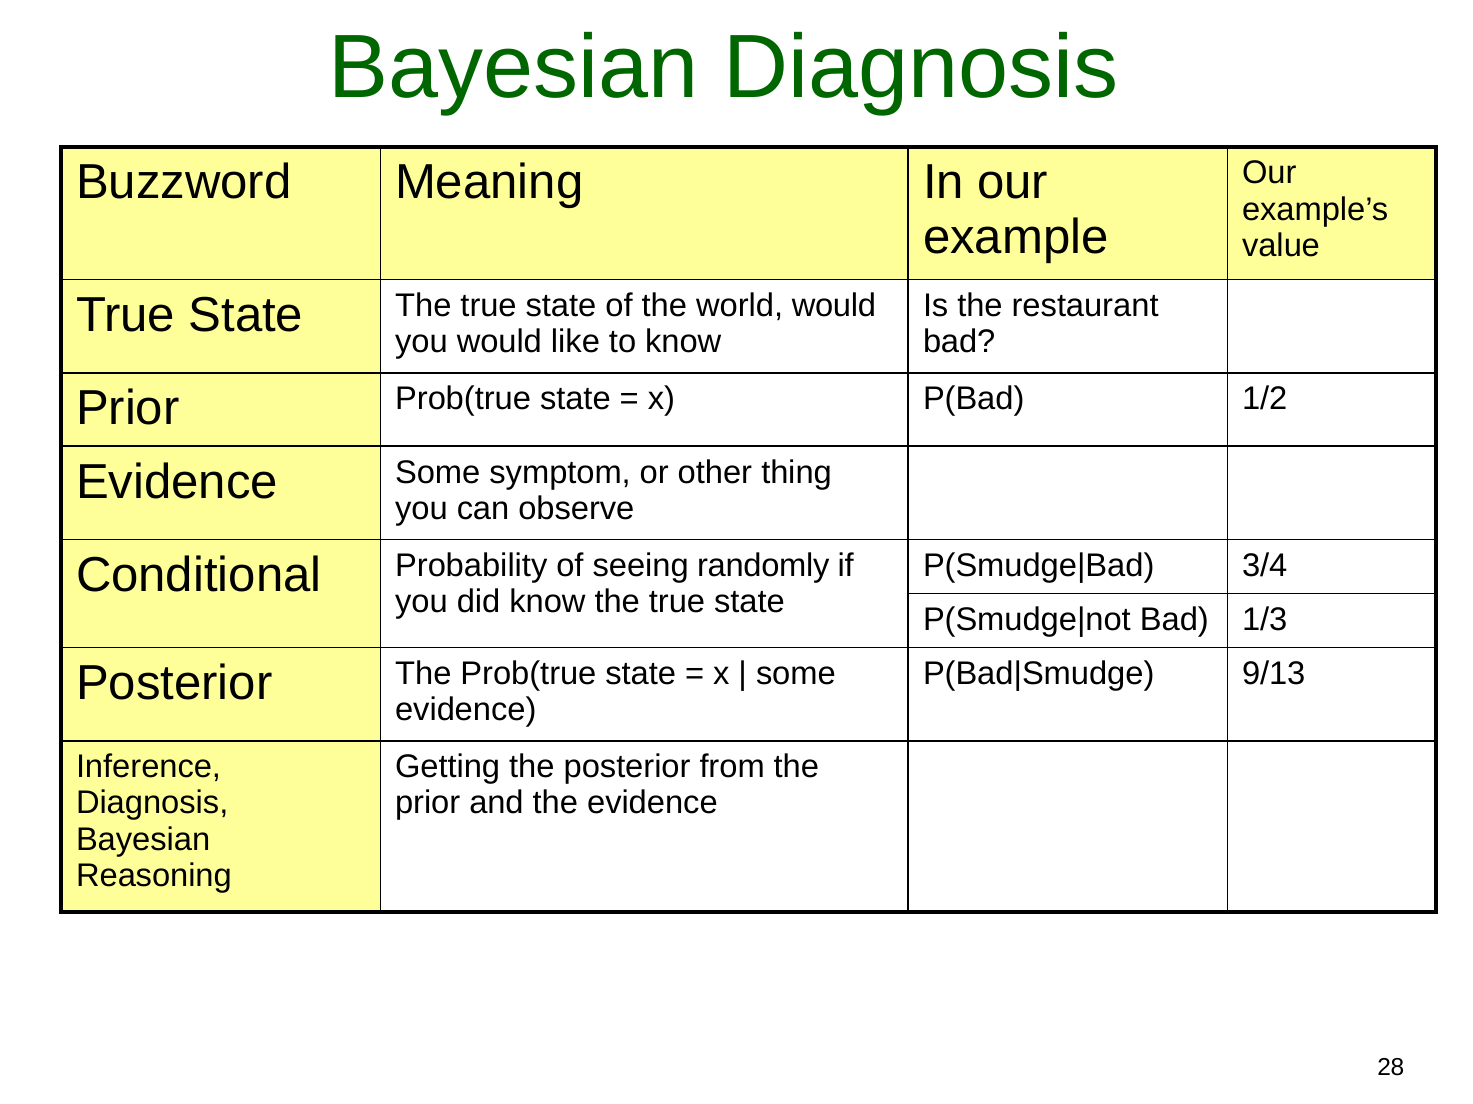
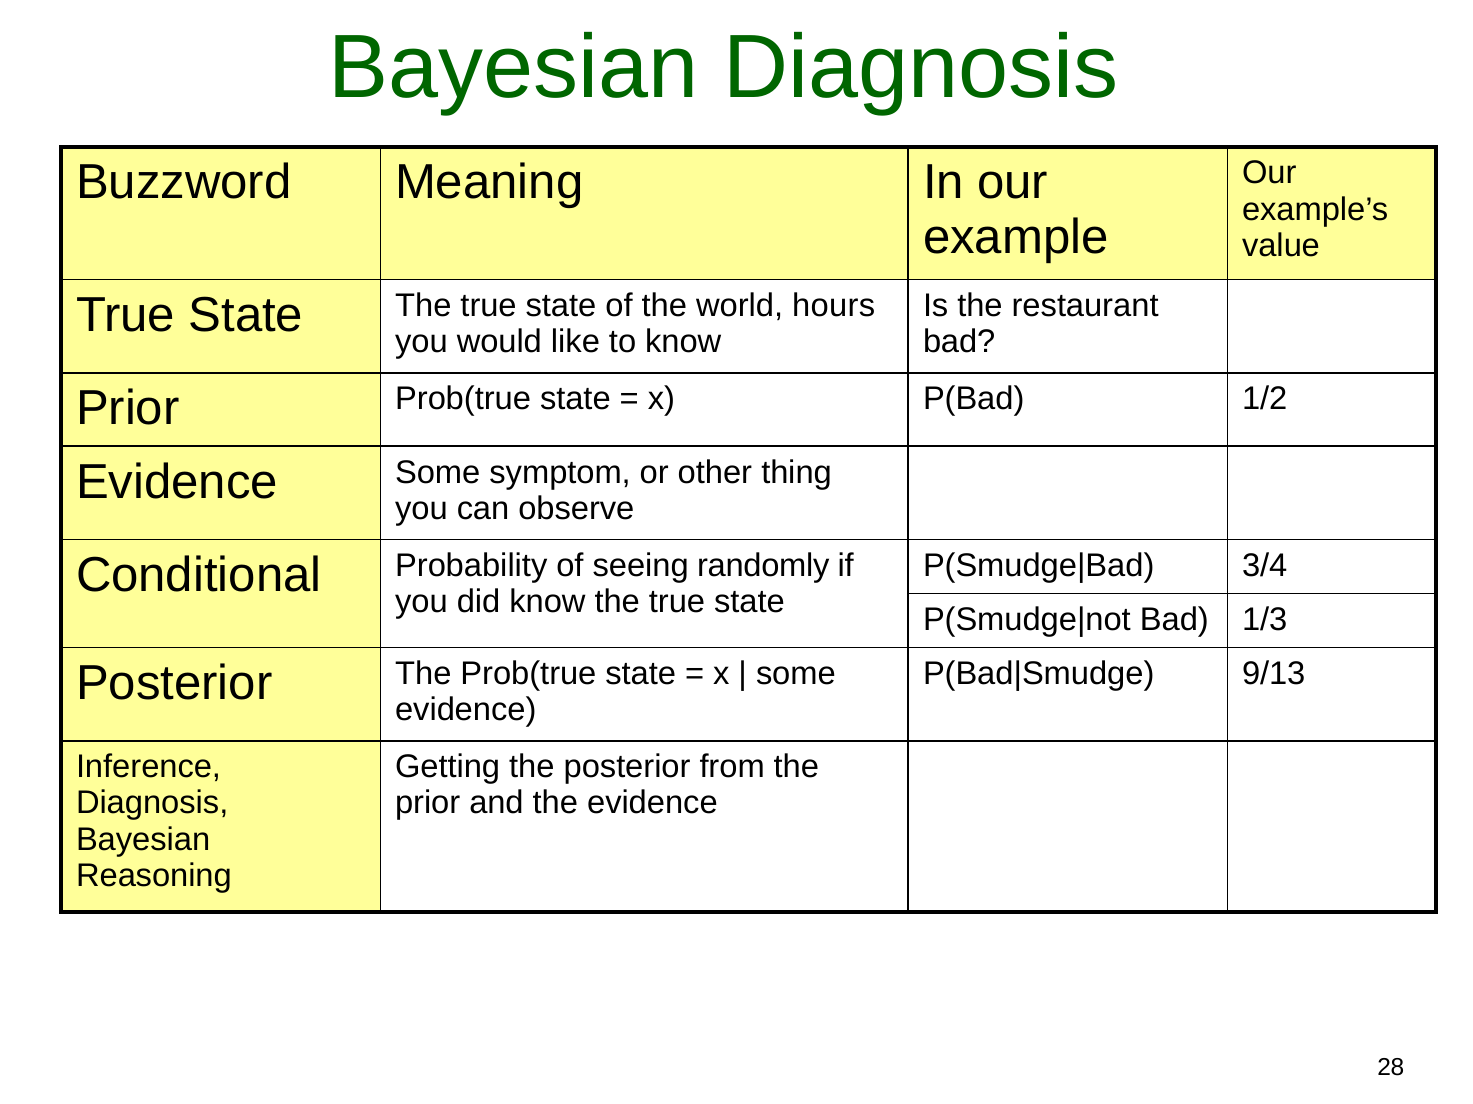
world would: would -> hours (834, 306)
